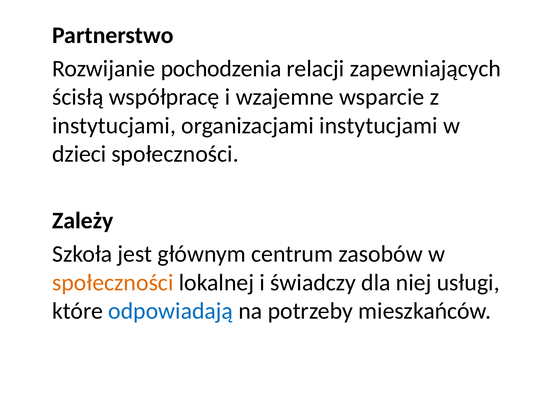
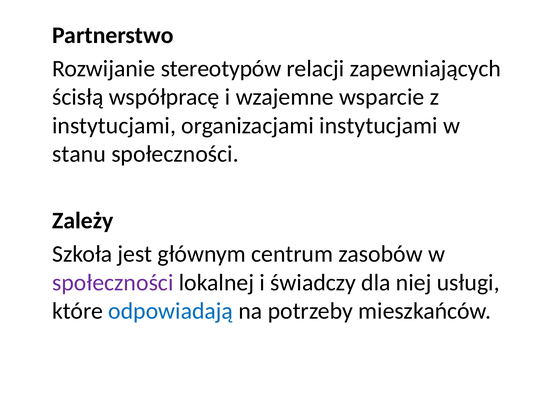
pochodzenia: pochodzenia -> stereotypów (221, 69)
dzieci: dzieci -> stanu (79, 154)
społeczności colour: orange -> purple (113, 283)
